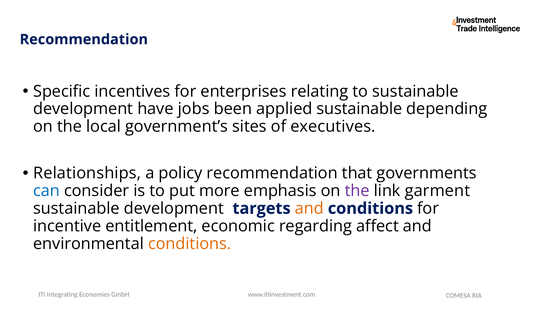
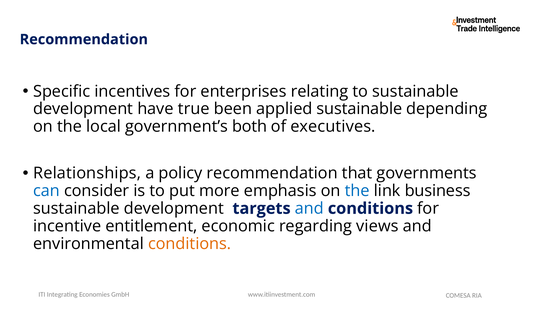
jobs: jobs -> true (194, 109)
sites: sites -> both (250, 126)
the colour: purple -> blue (357, 191)
garment: garment -> business (438, 191)
and colour: orange -> blue (309, 208)
affect: affect -> views (377, 226)
